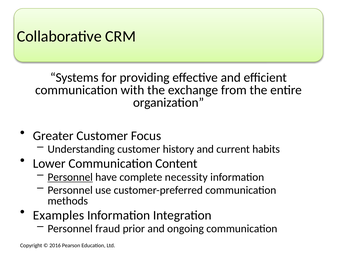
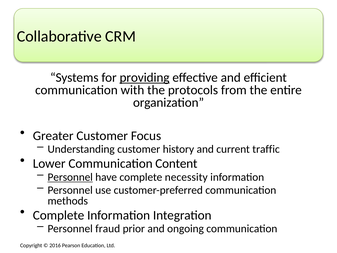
providing underline: none -> present (145, 77)
exchange: exchange -> protocols (193, 90)
habits: habits -> traffic (266, 149)
Examples: Examples -> Complete (59, 215)
